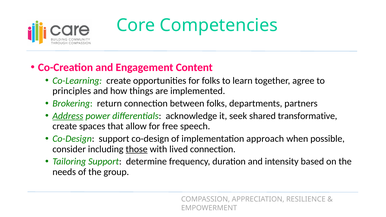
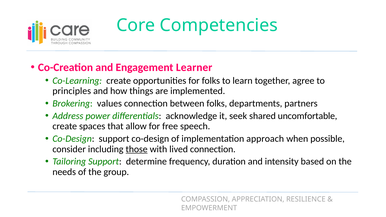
Content: Content -> Learner (194, 67)
return: return -> values (109, 104)
Address underline: present -> none (68, 116)
transformative: transformative -> uncomfortable (308, 116)
